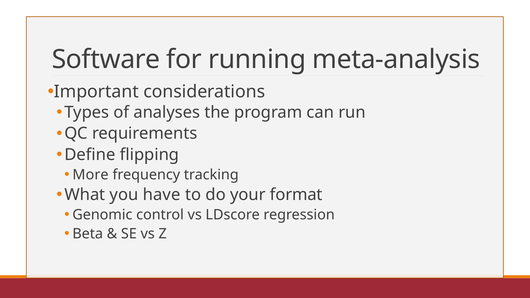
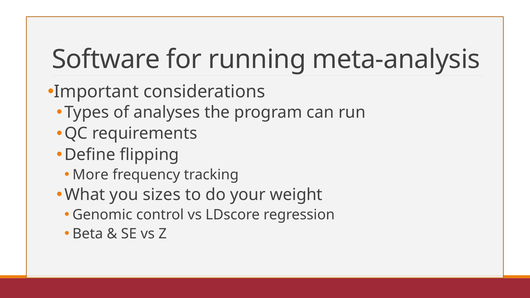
have: have -> sizes (162, 195)
format: format -> weight (296, 195)
